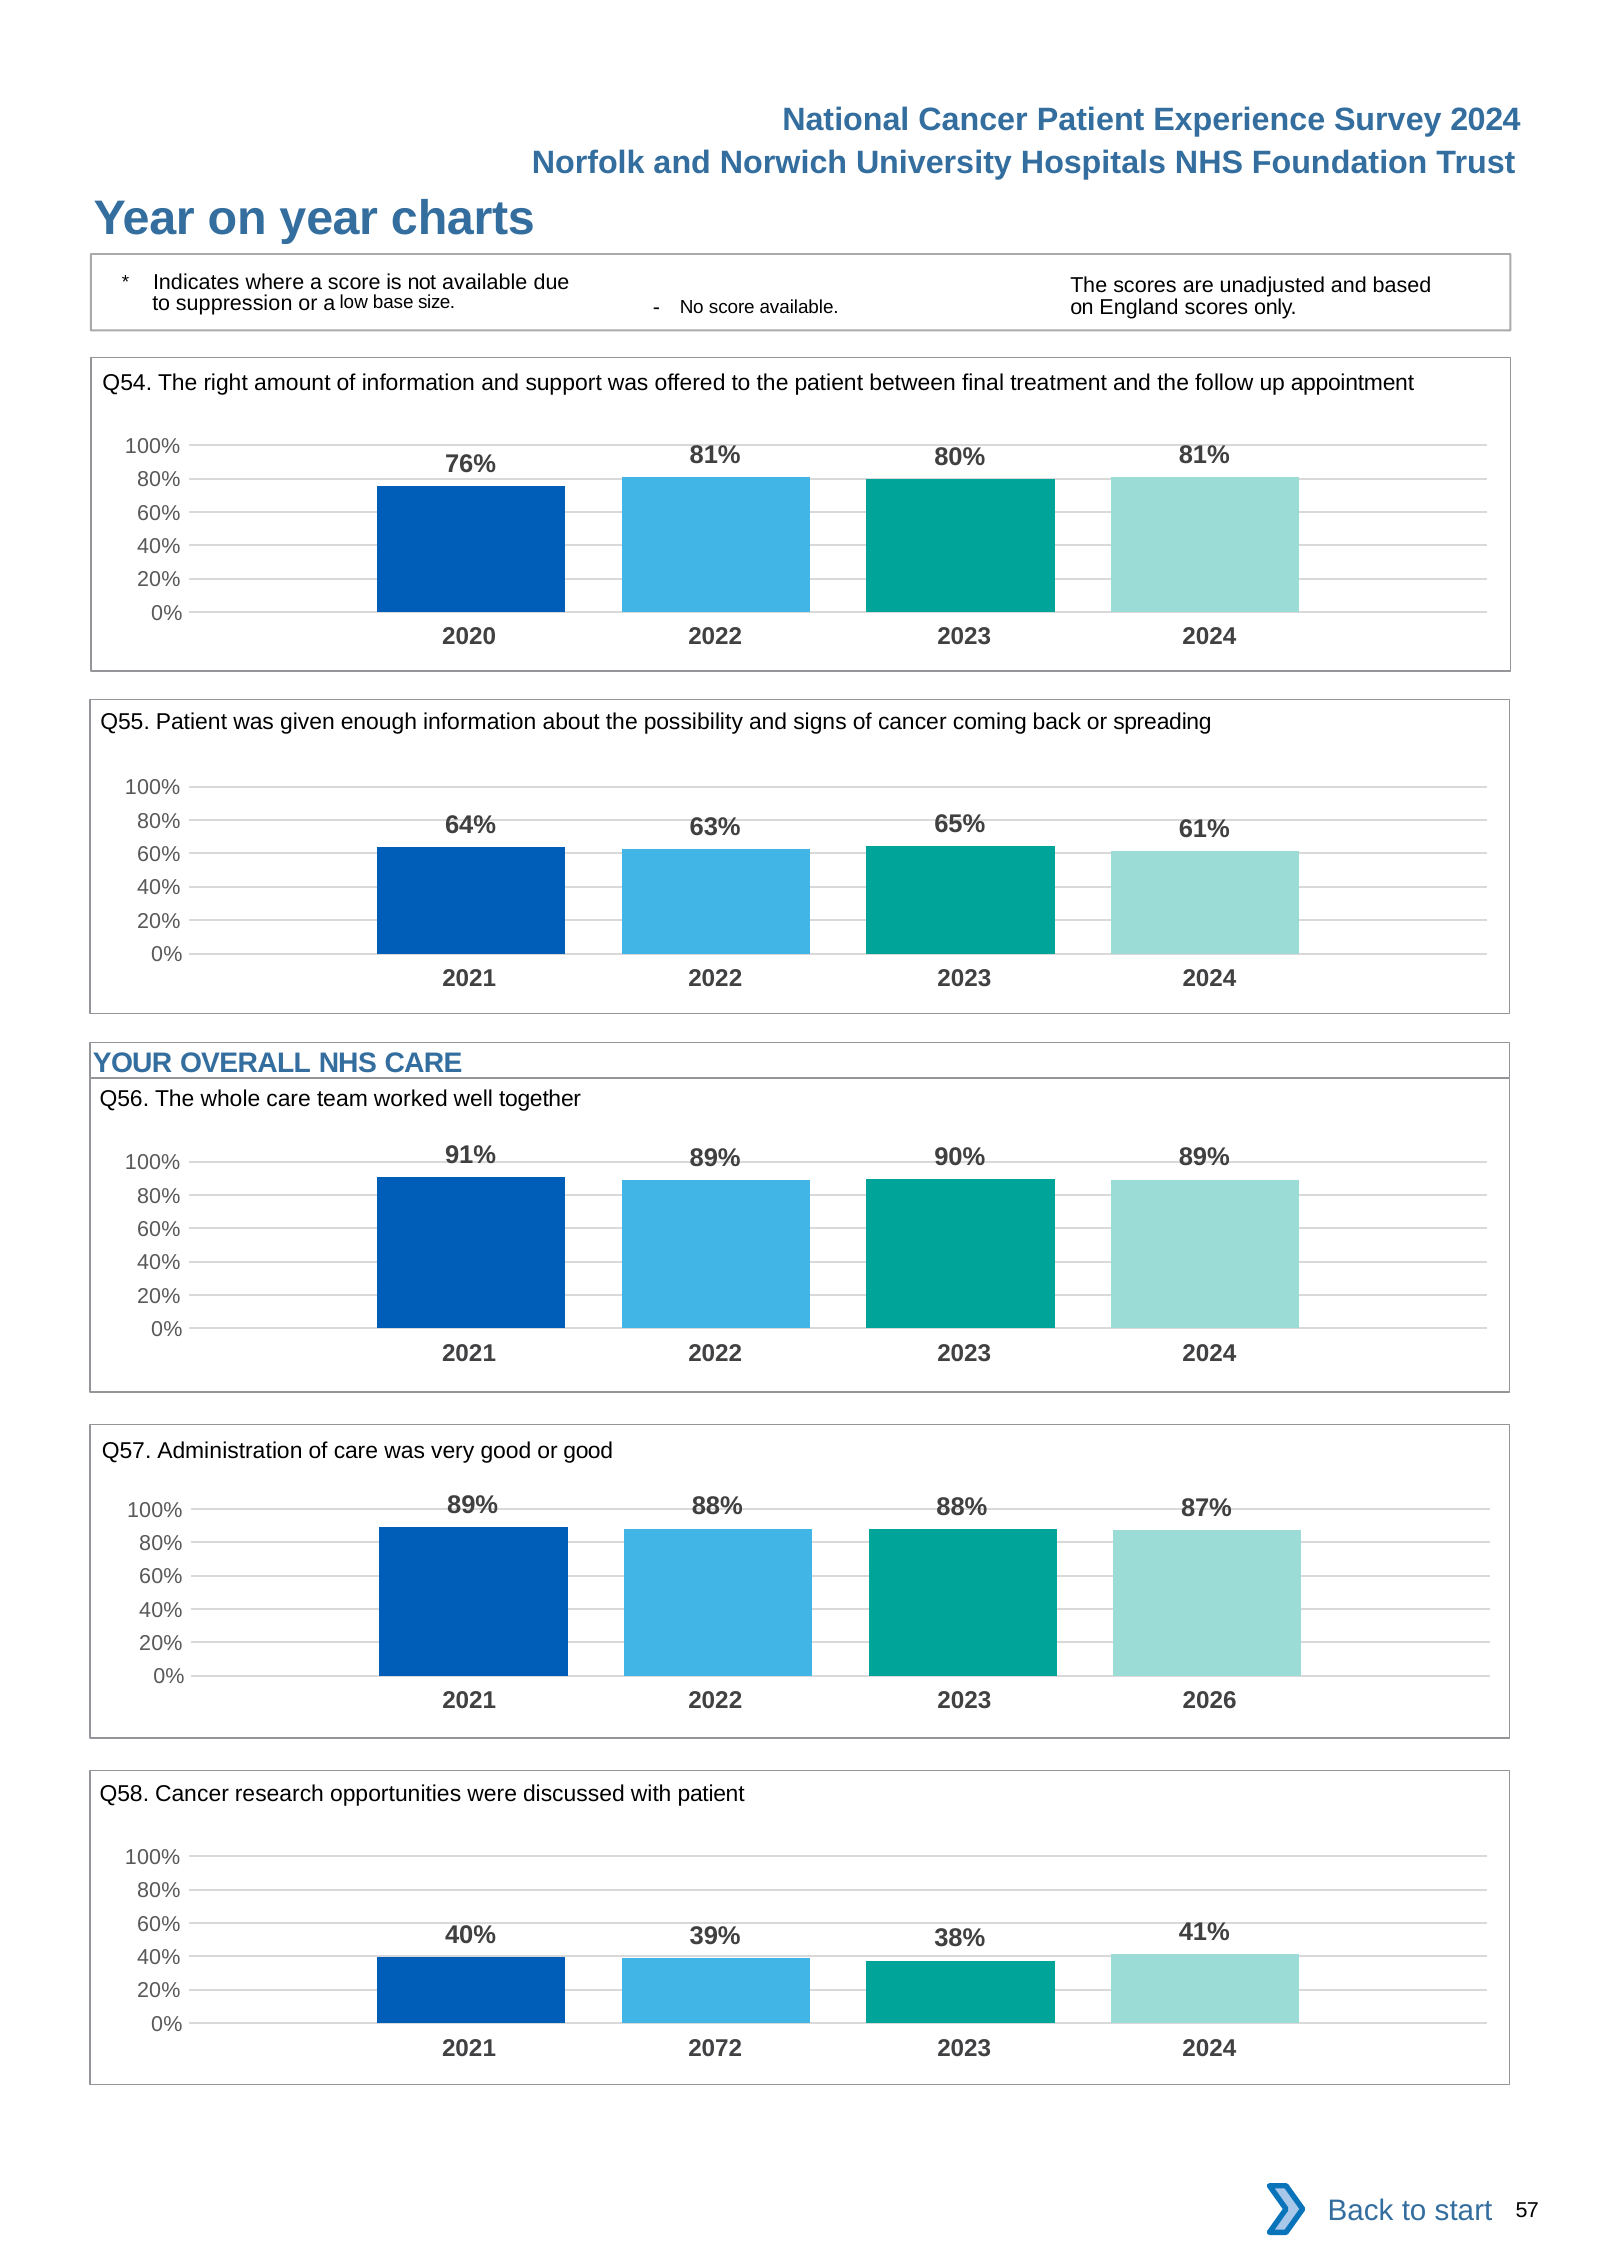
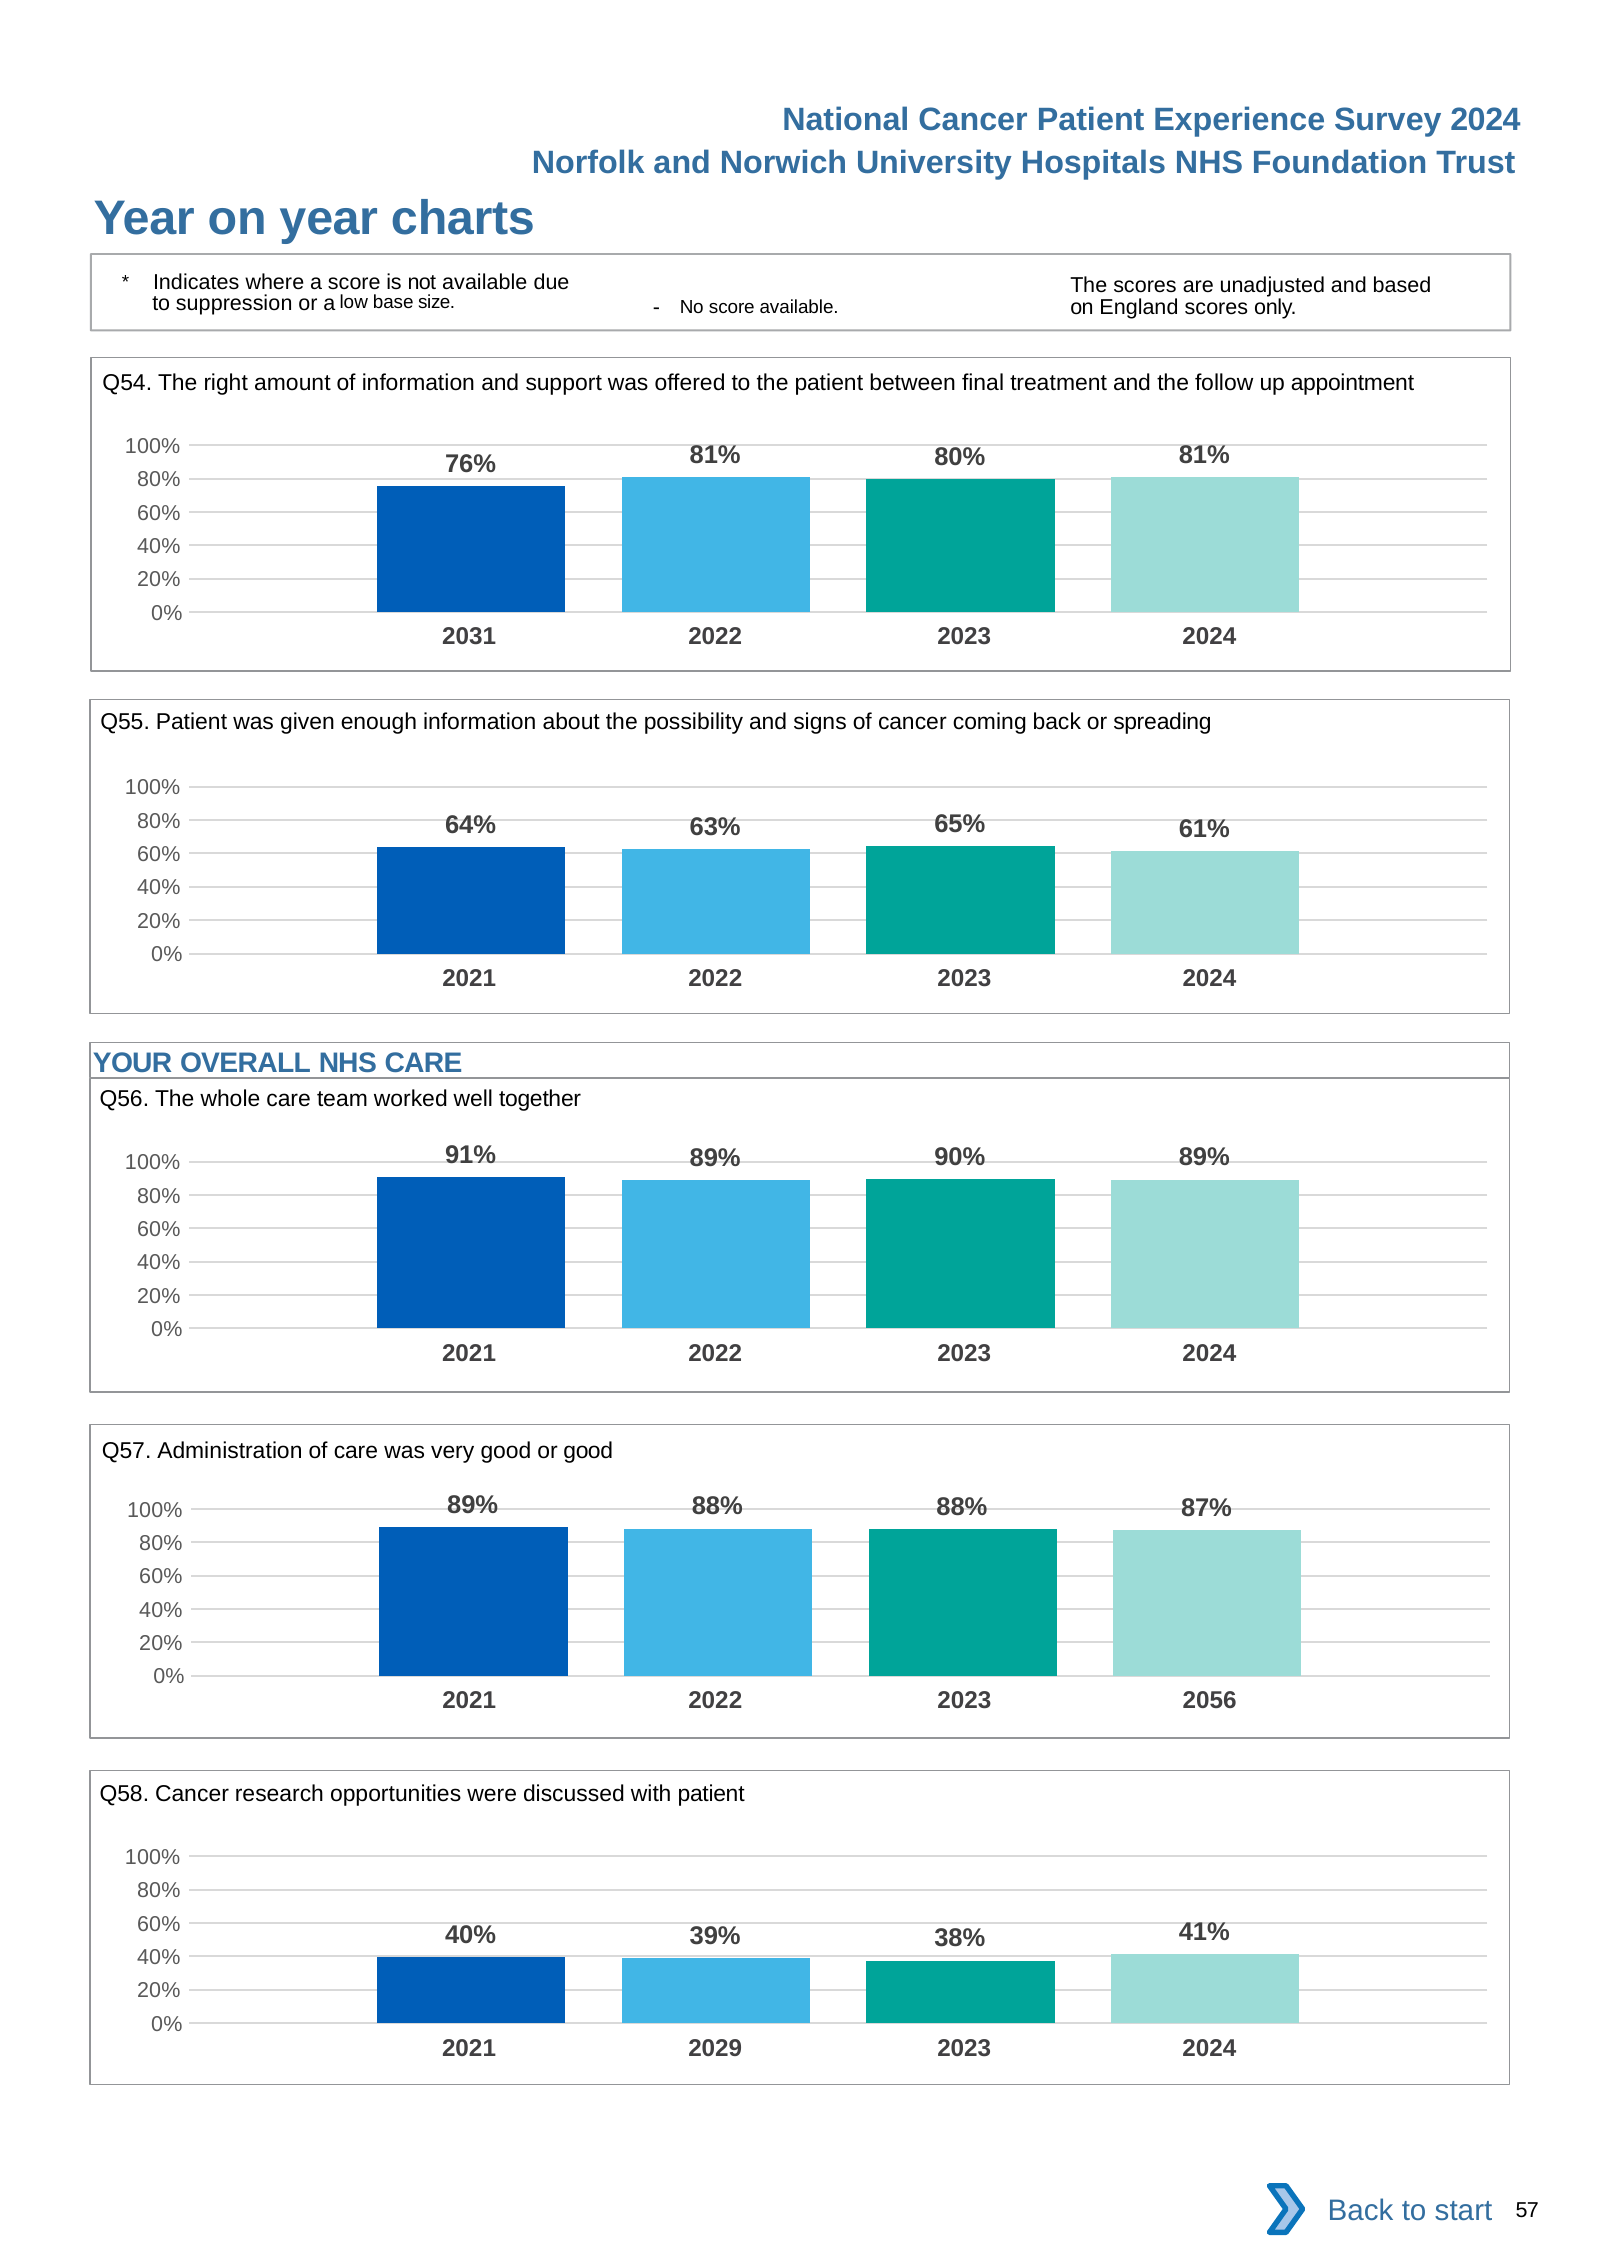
2020: 2020 -> 2031 (469, 637)
2026: 2026 -> 2056 (1210, 1700)
2072: 2072 -> 2029 (715, 2048)
